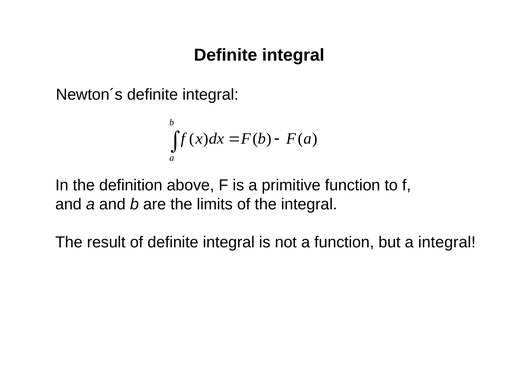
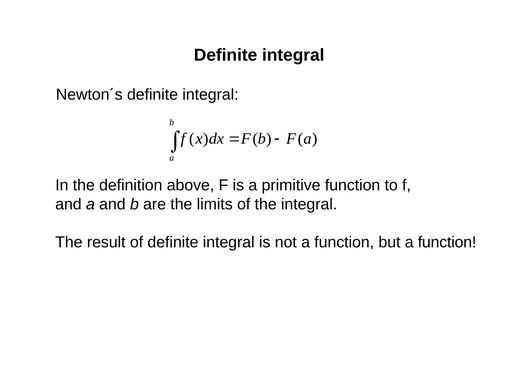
but a integral: integral -> function (447, 242)
